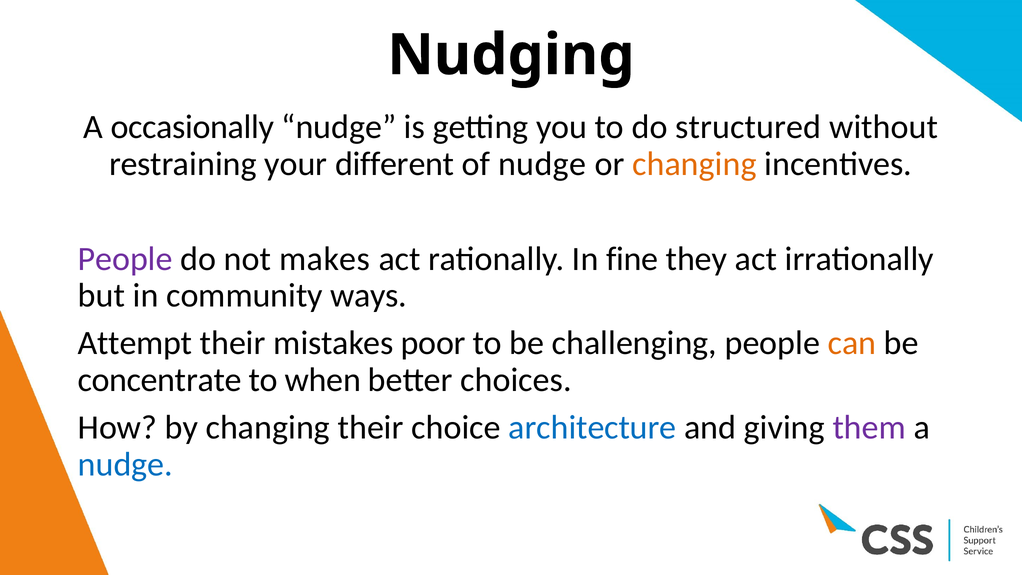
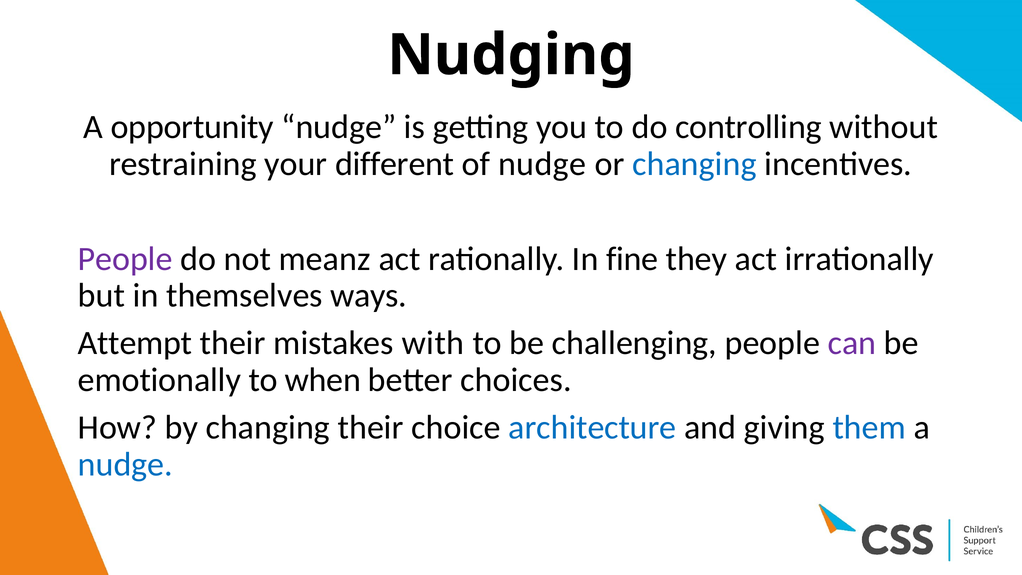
occasionally: occasionally -> opportunity (192, 127)
structured: structured -> controlling (748, 127)
changing colour: orange -> blue (694, 164)
makes: makes -> meanz (325, 259)
community: community -> themselves (244, 296)
poor: poor -> with (433, 343)
can colour: orange -> purple (852, 343)
concentrate: concentrate -> emotionally (159, 380)
them colour: purple -> blue (869, 427)
